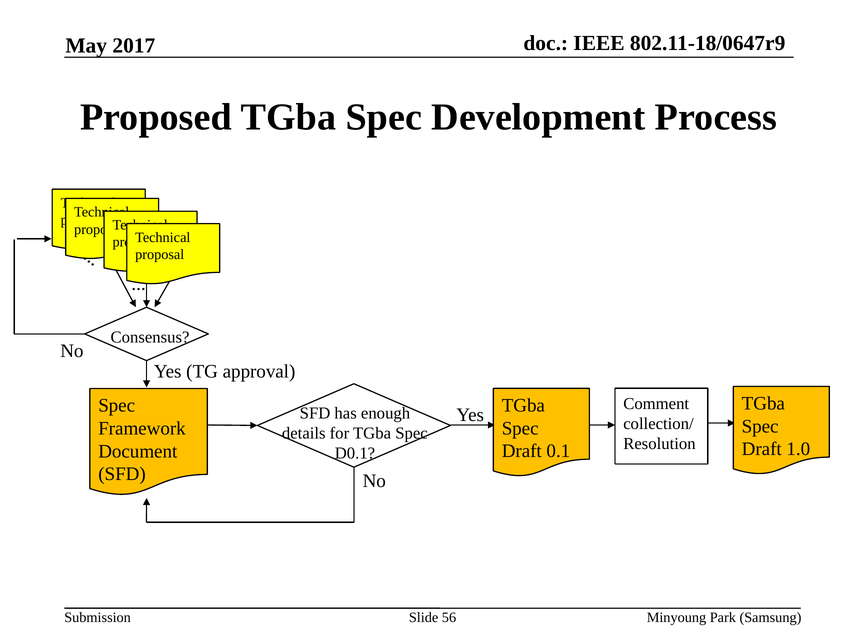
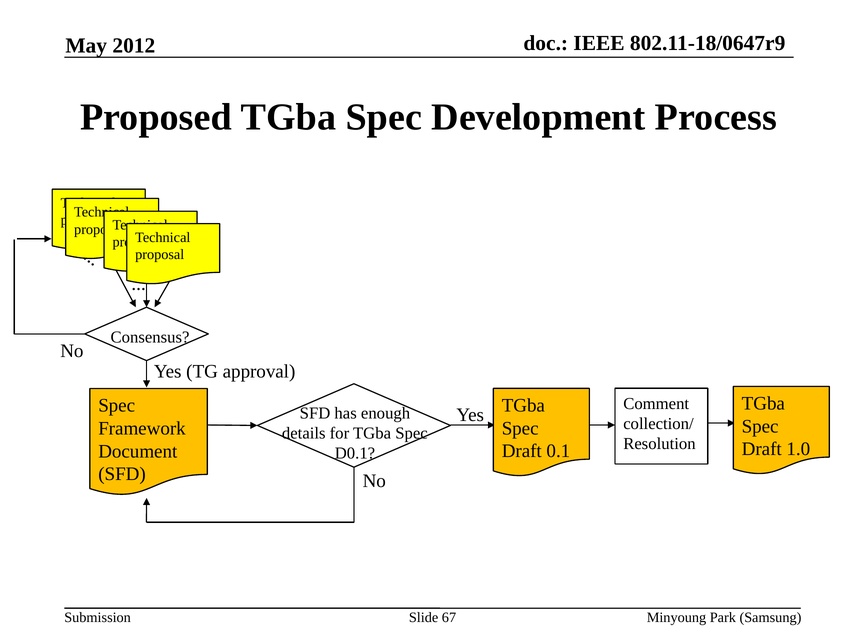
2017: 2017 -> 2012 (134, 46)
56: 56 -> 67 (449, 617)
